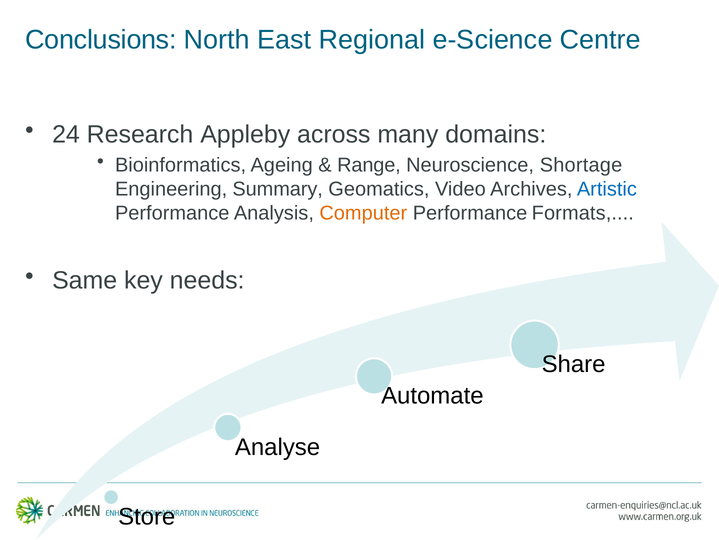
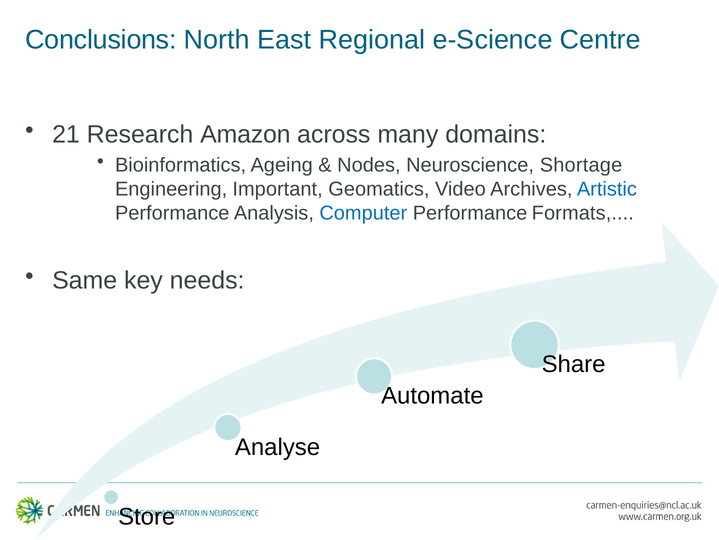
24: 24 -> 21 (66, 134)
Appleby: Appleby -> Amazon (245, 134)
Range: Range -> Nodes (369, 165)
Summary: Summary -> Important (278, 189)
Computer colour: orange -> blue (363, 213)
